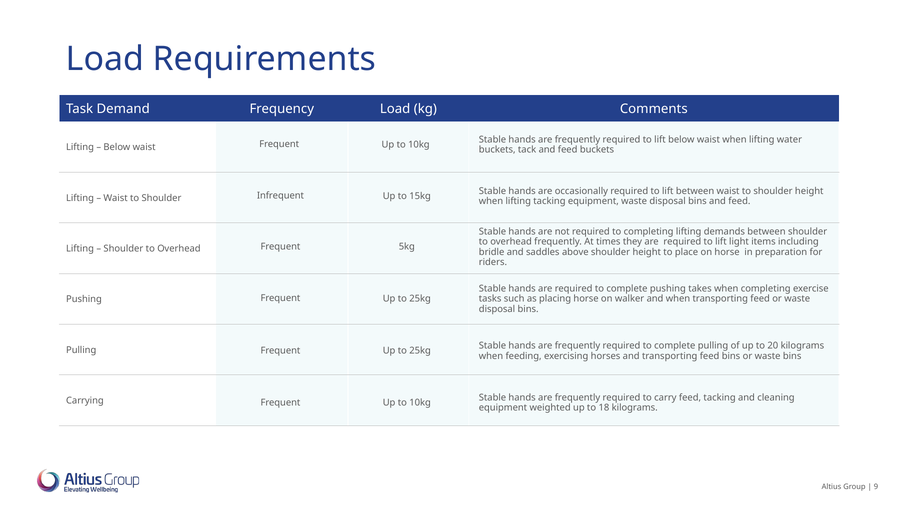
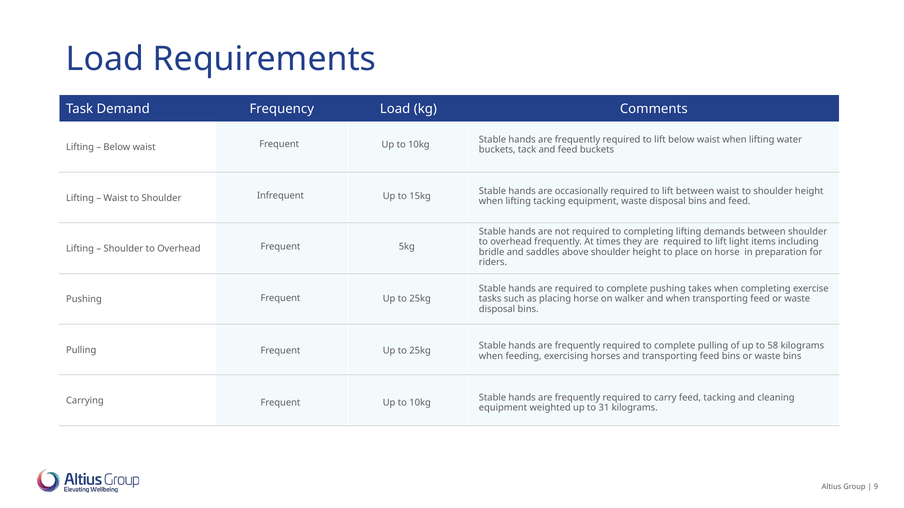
20: 20 -> 58 (773, 346)
18: 18 -> 31 (604, 408)
